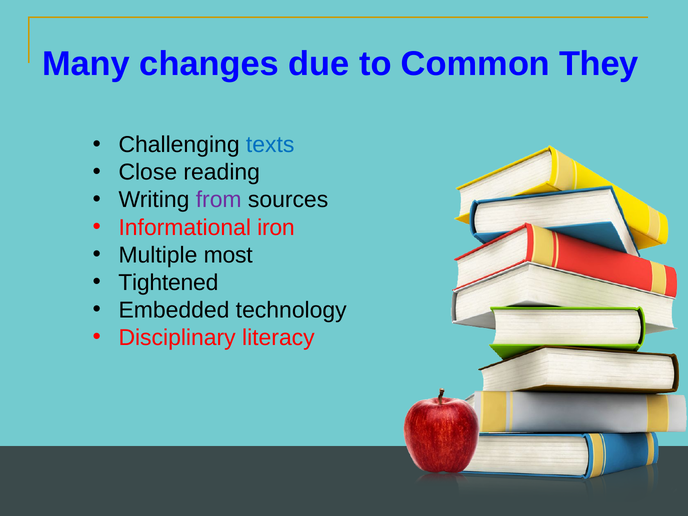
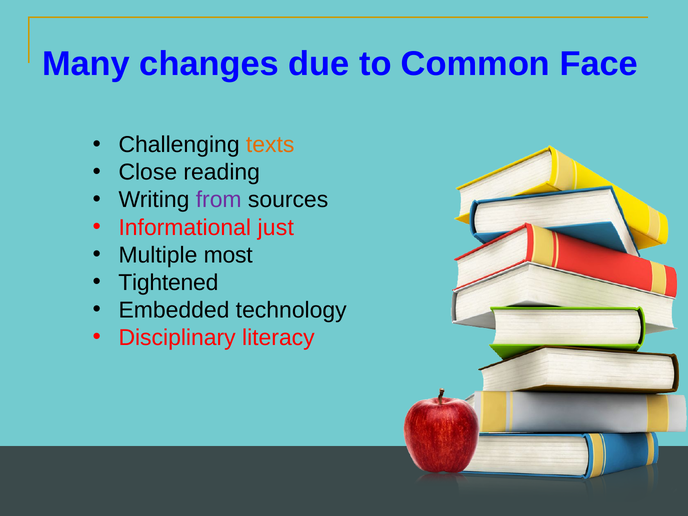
They: They -> Face (599, 64)
texts colour: blue -> orange (270, 145)
iron: iron -> just (276, 227)
